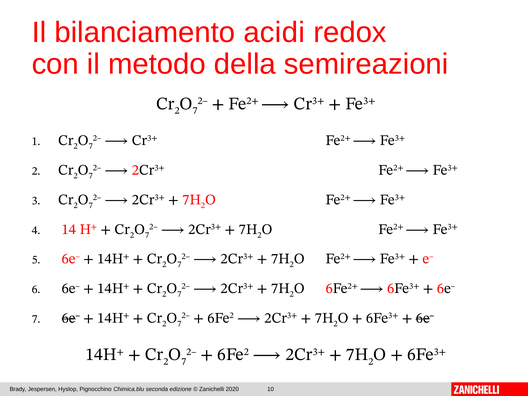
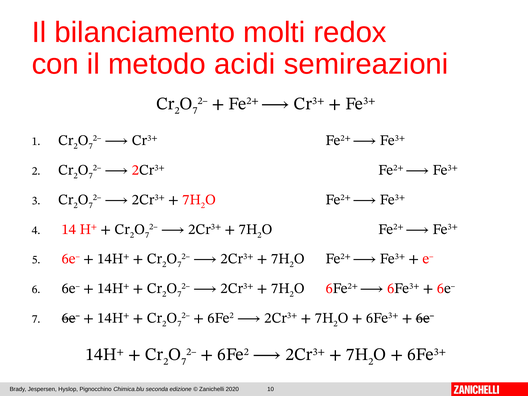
acidi: acidi -> molti (274, 32)
della: della -> acidi (245, 64)
